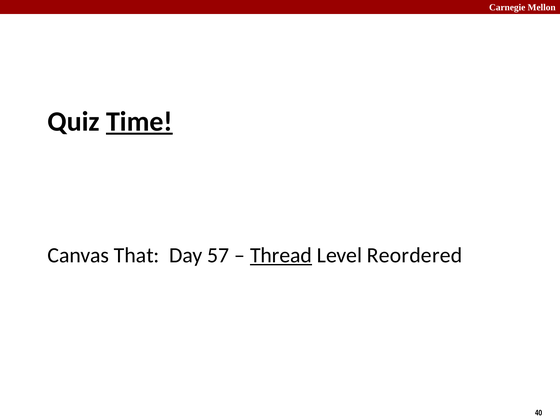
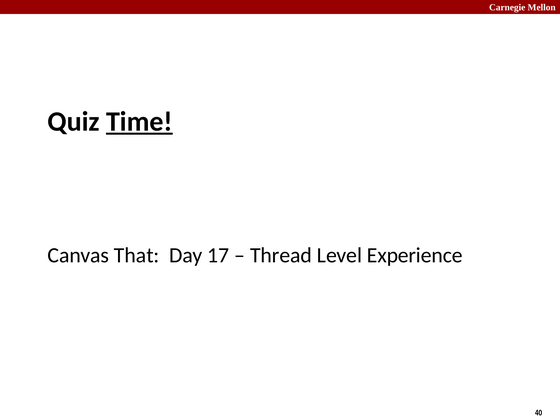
57: 57 -> 17 (218, 255)
Thread underline: present -> none (281, 255)
Reordered: Reordered -> Experience (415, 255)
